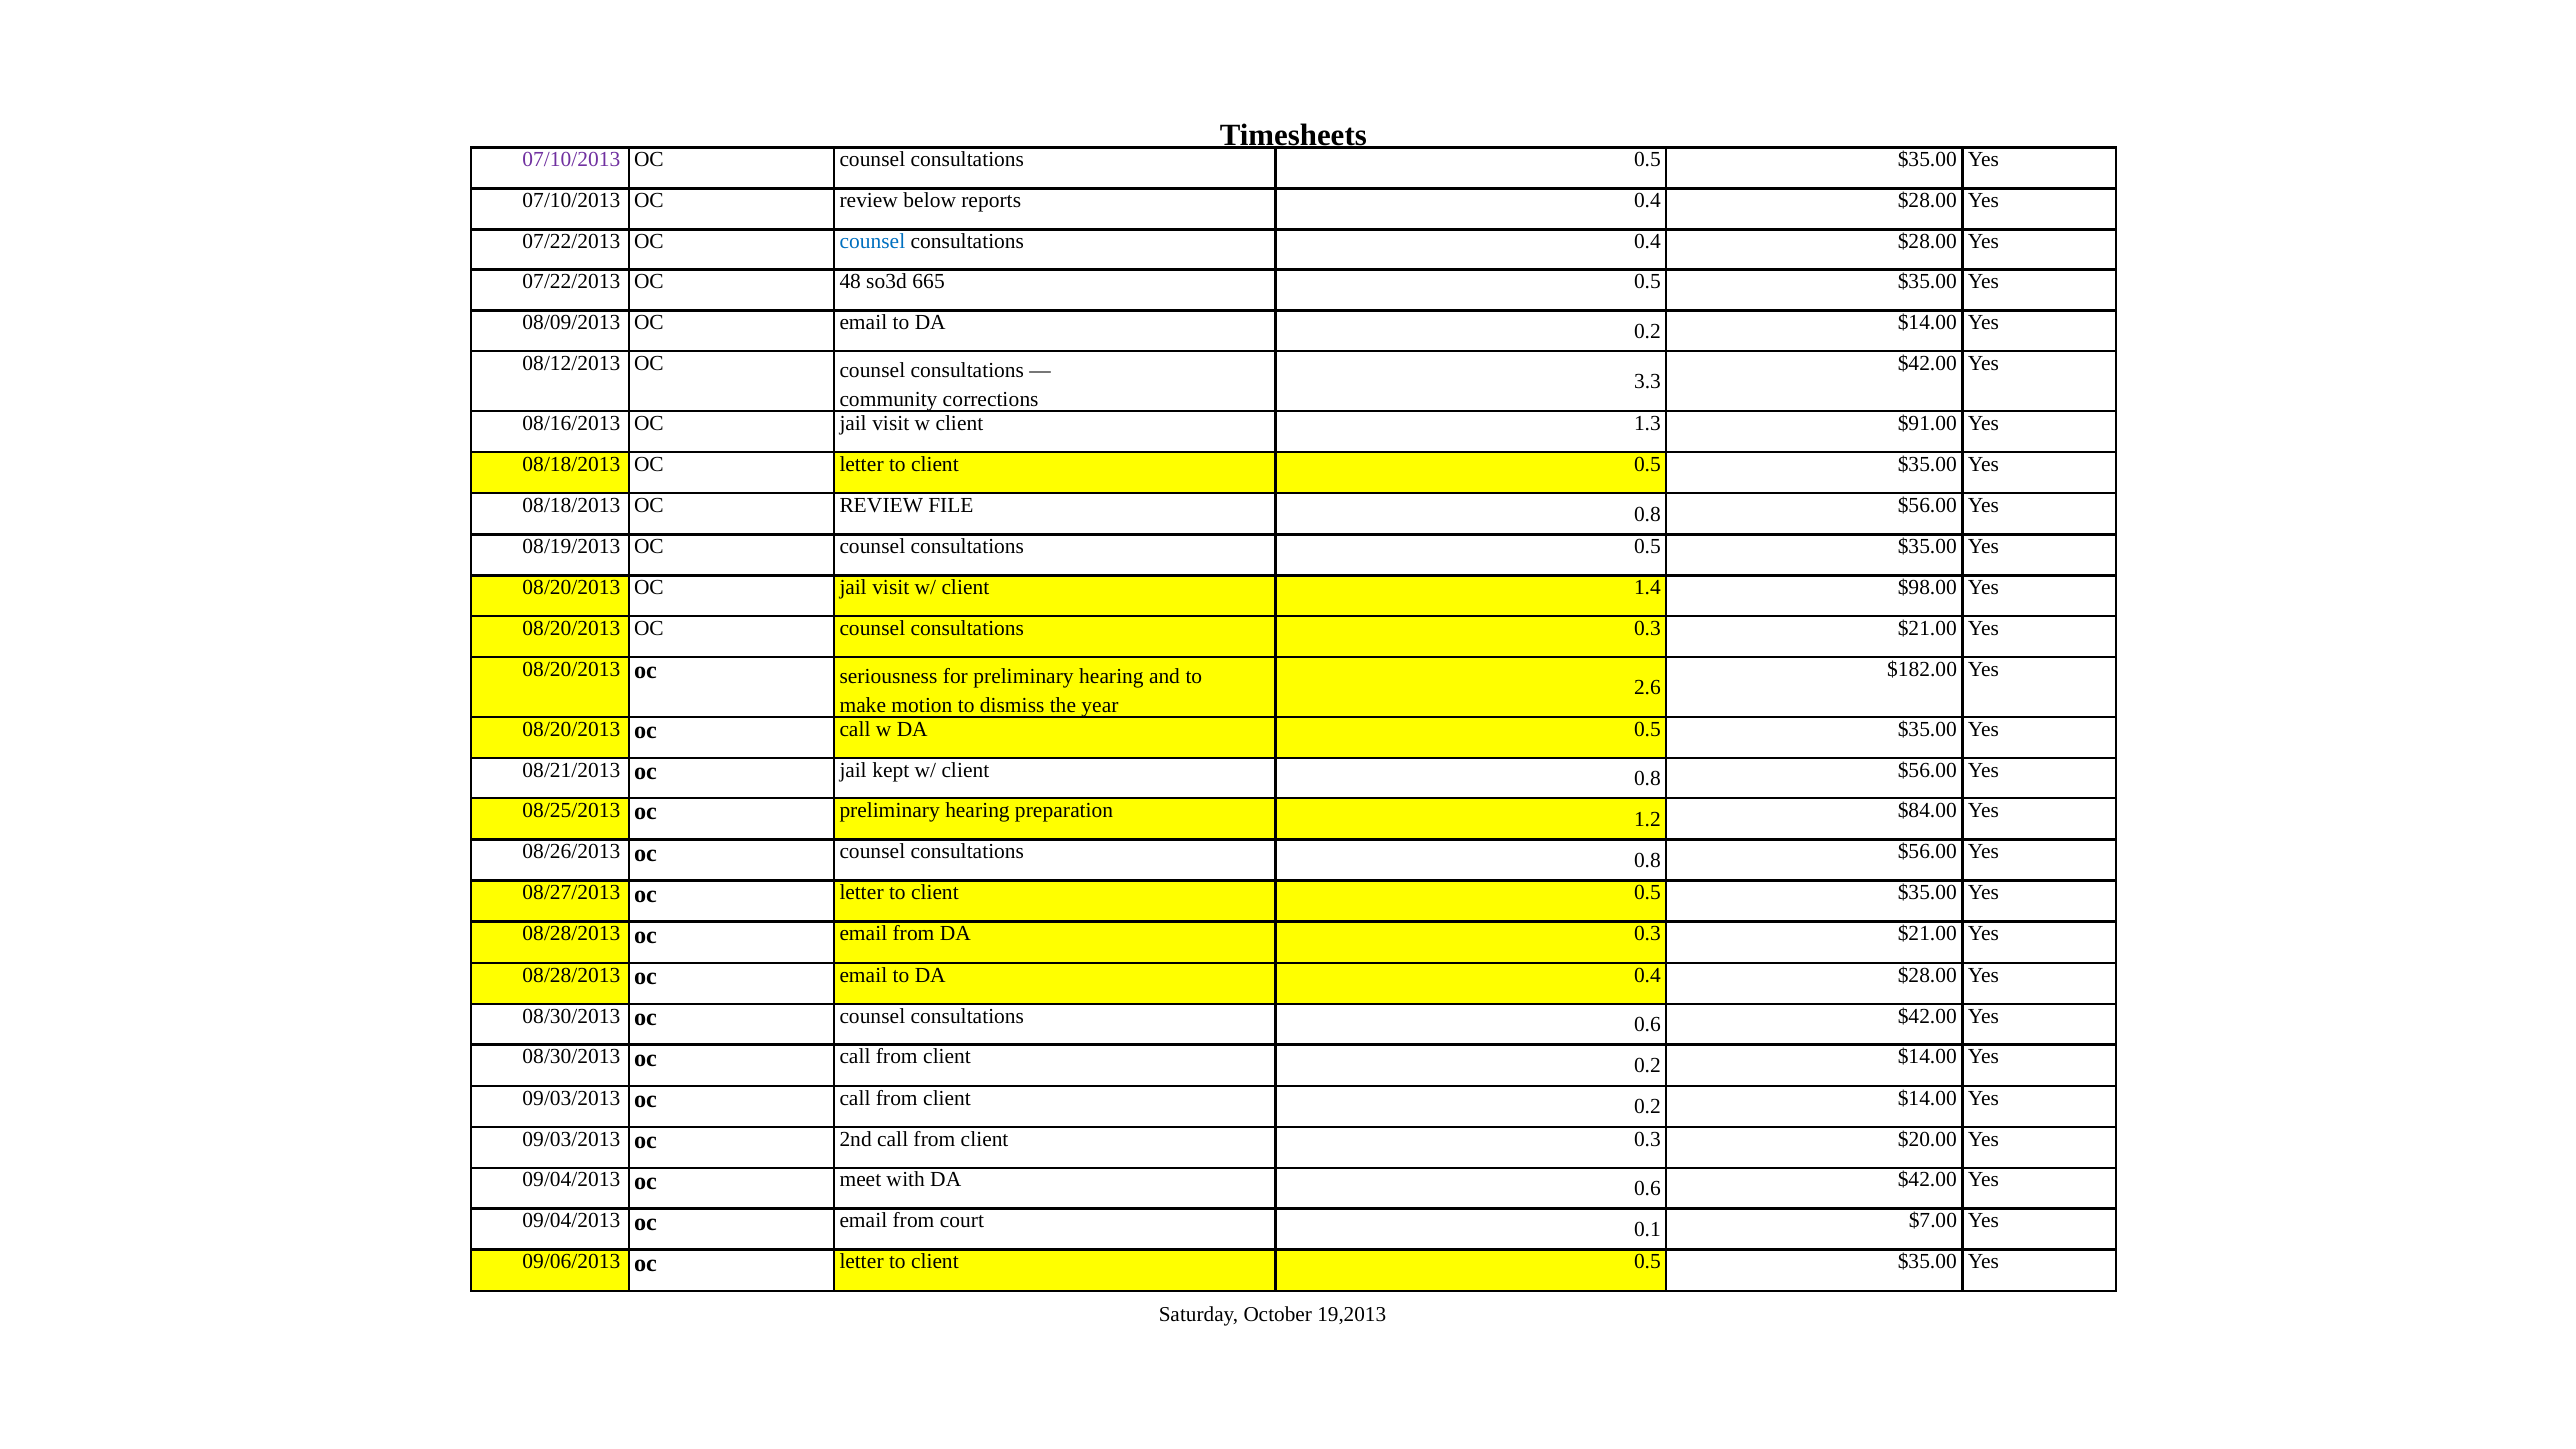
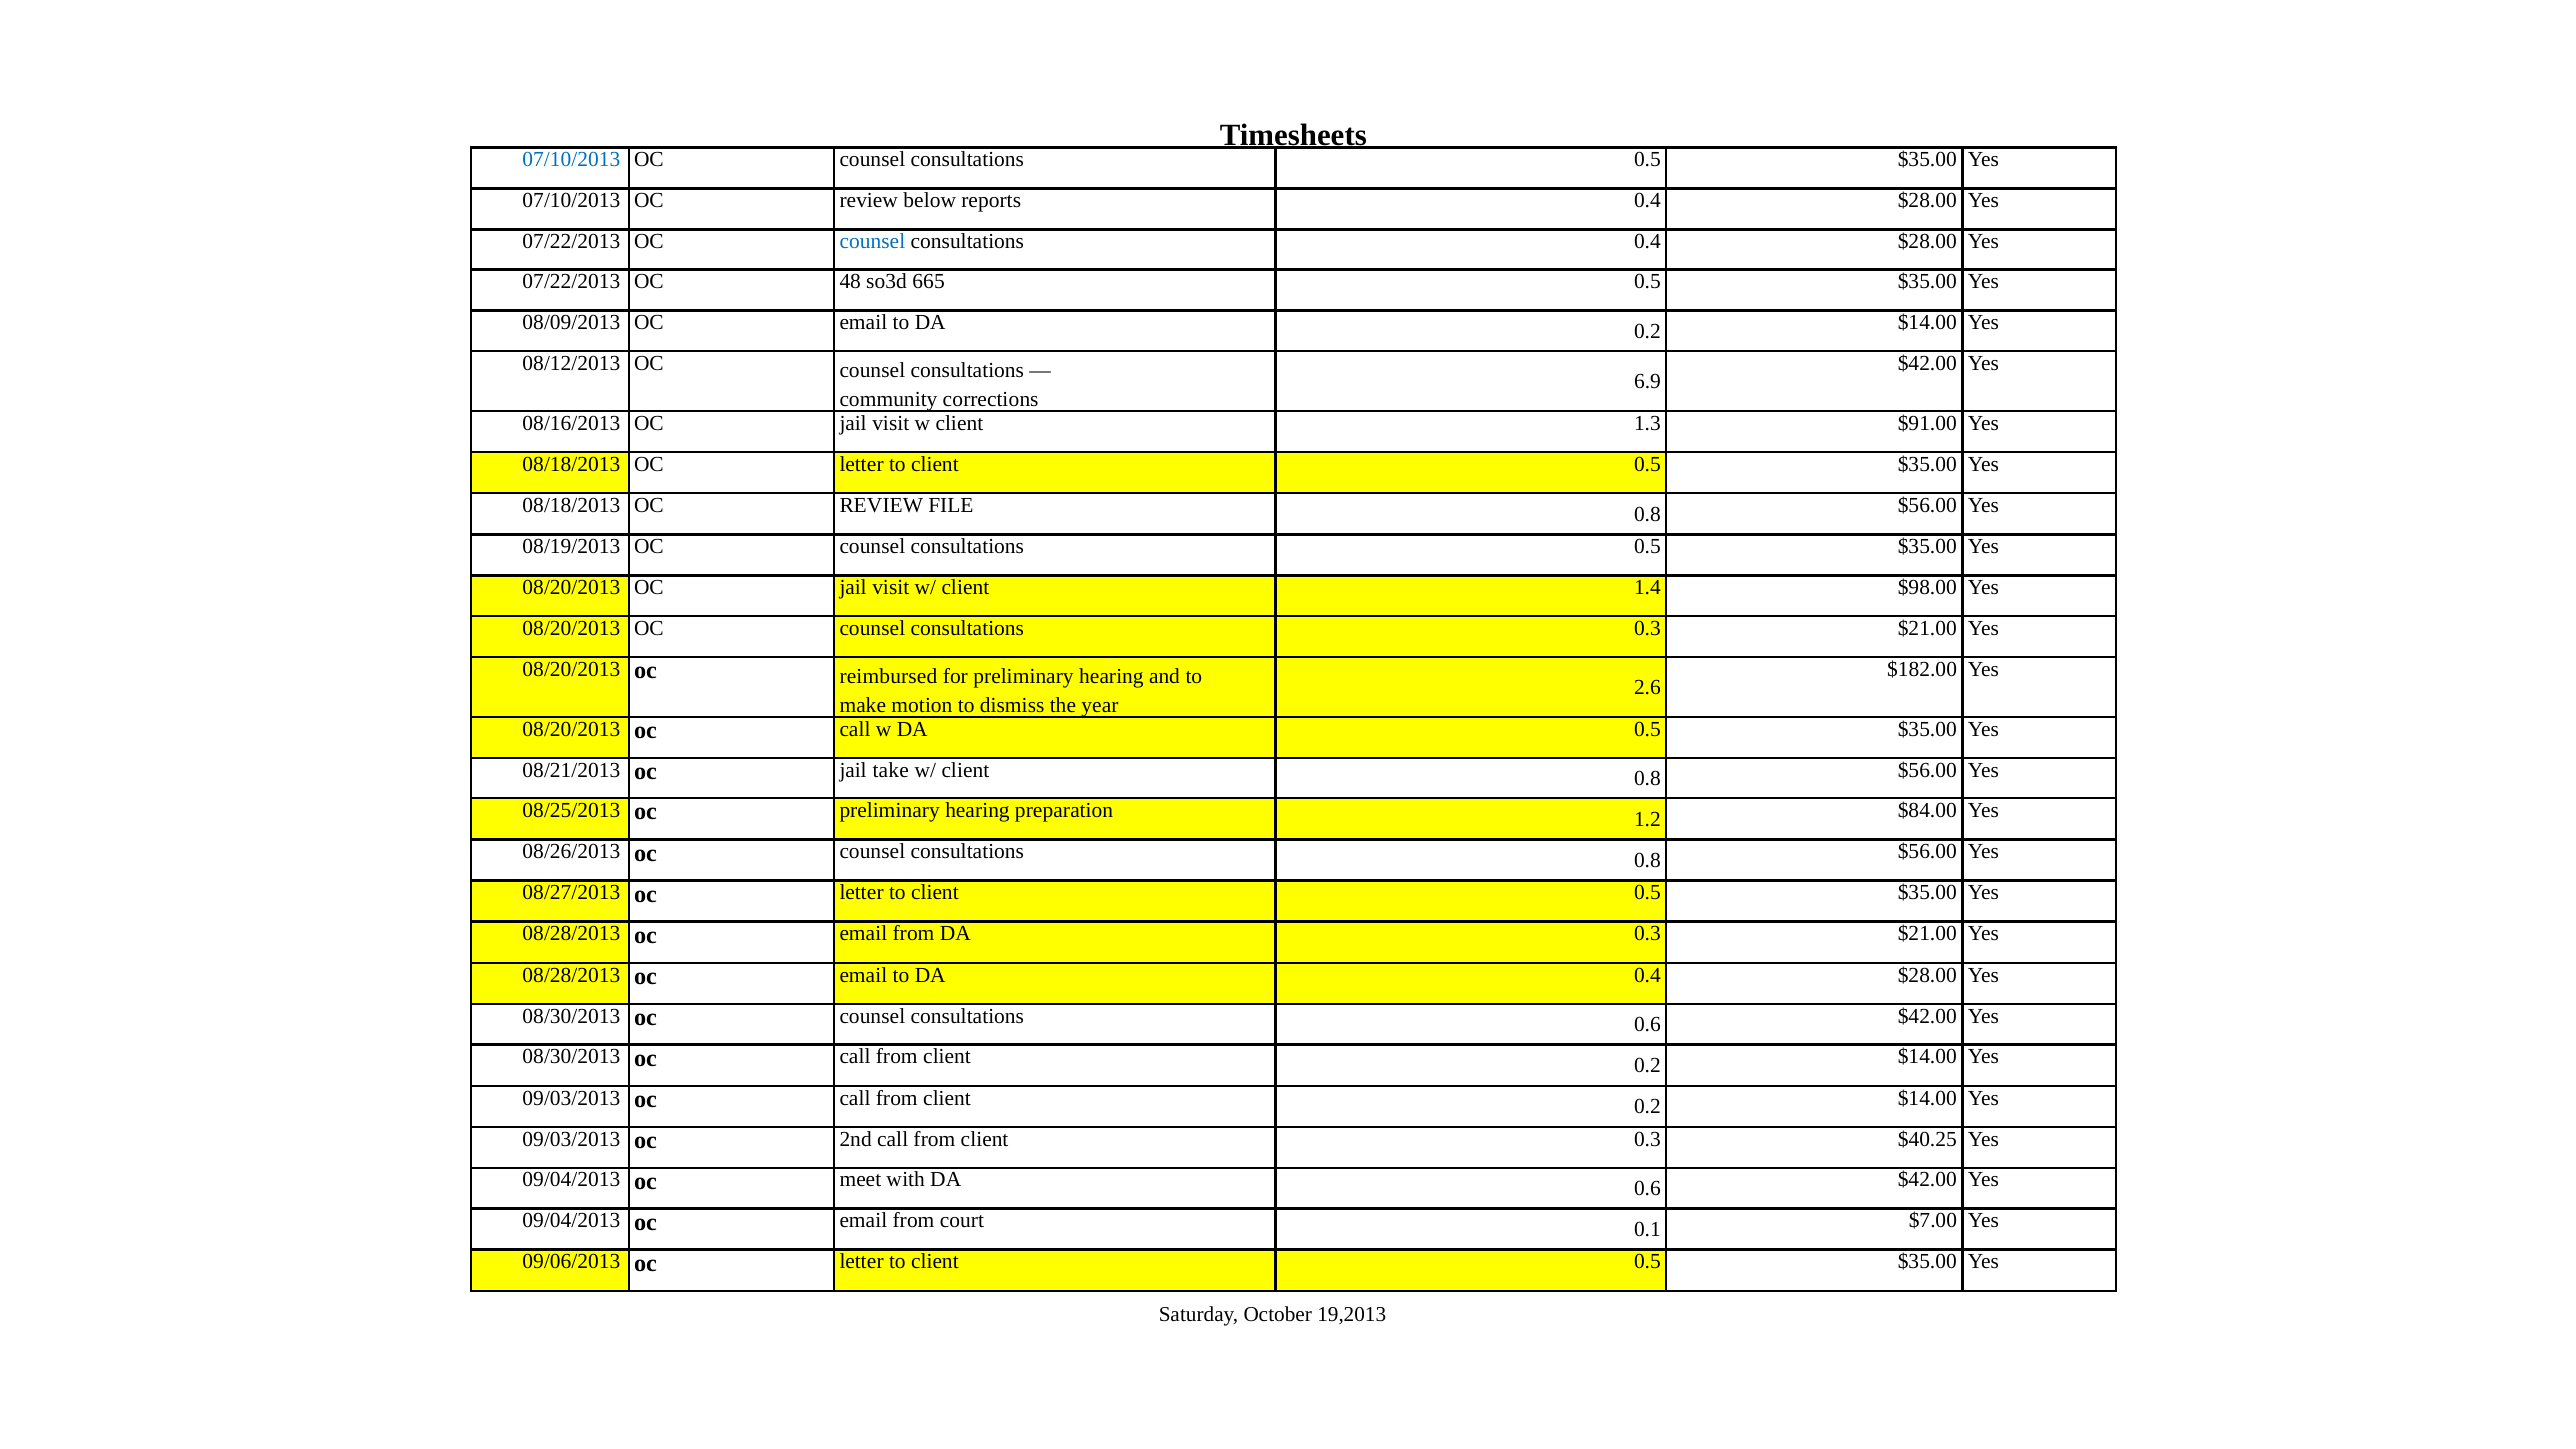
07/10/2013 colour: purple -> blue (571, 160)
3.3: 3.3 -> 6.9 (1647, 381)
seriousness: seriousness -> reimbursed (888, 677)
kept: kept -> take (891, 770)
$20.00: $20.00 -> $40.25 (1927, 1139)
